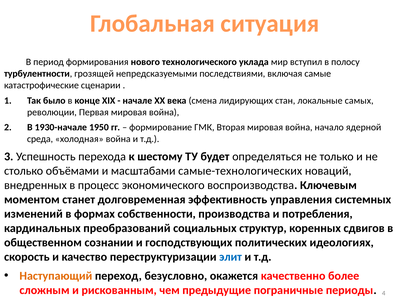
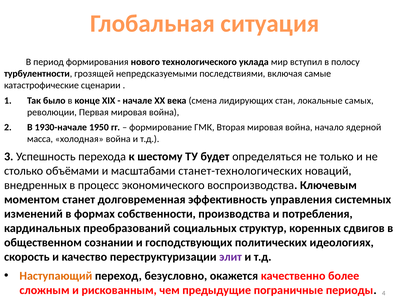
среда: среда -> масса (40, 139)
самые-технологических: самые-технологических -> станет-технологических (240, 171)
элит colour: blue -> purple (231, 257)
